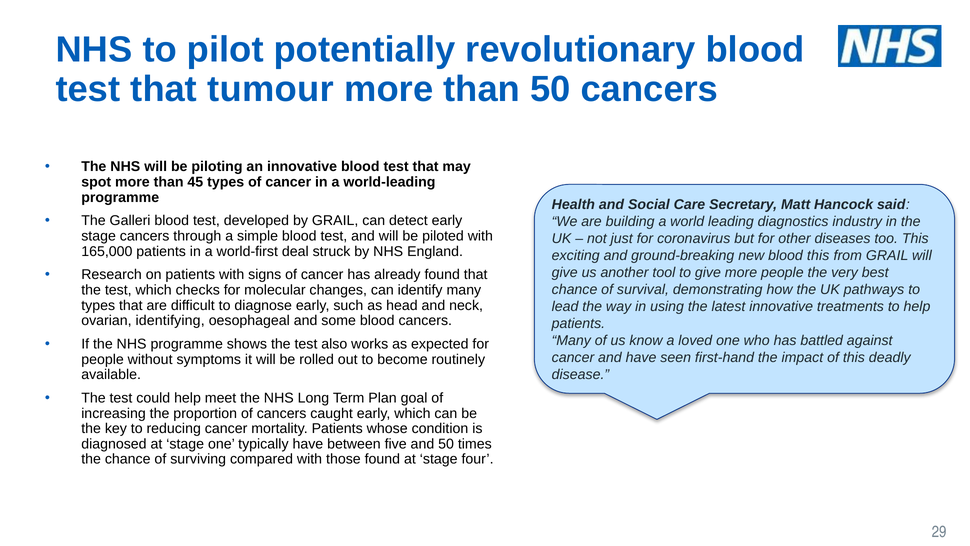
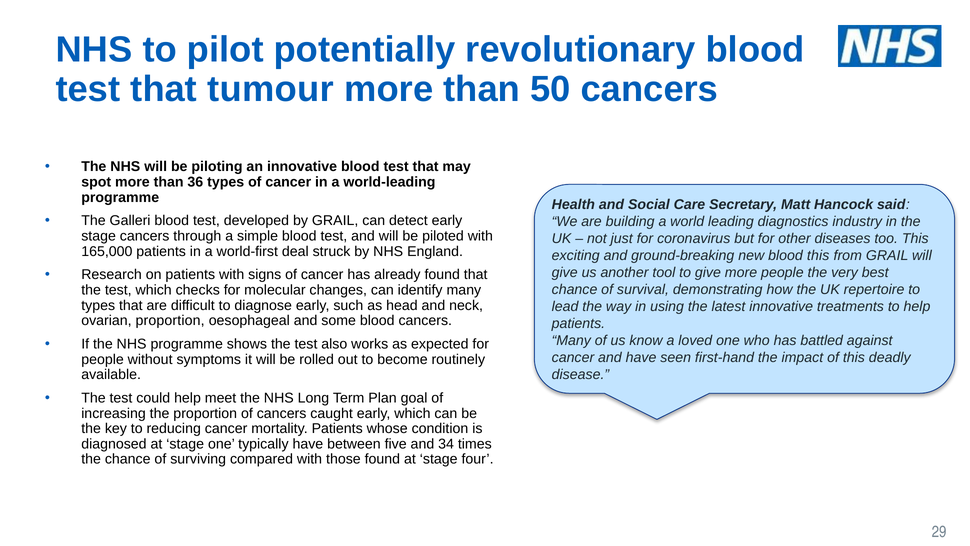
45: 45 -> 36 (195, 182)
pathways: pathways -> repertoire (874, 290)
ovarian identifying: identifying -> proportion (170, 320)
and 50: 50 -> 34 (446, 444)
